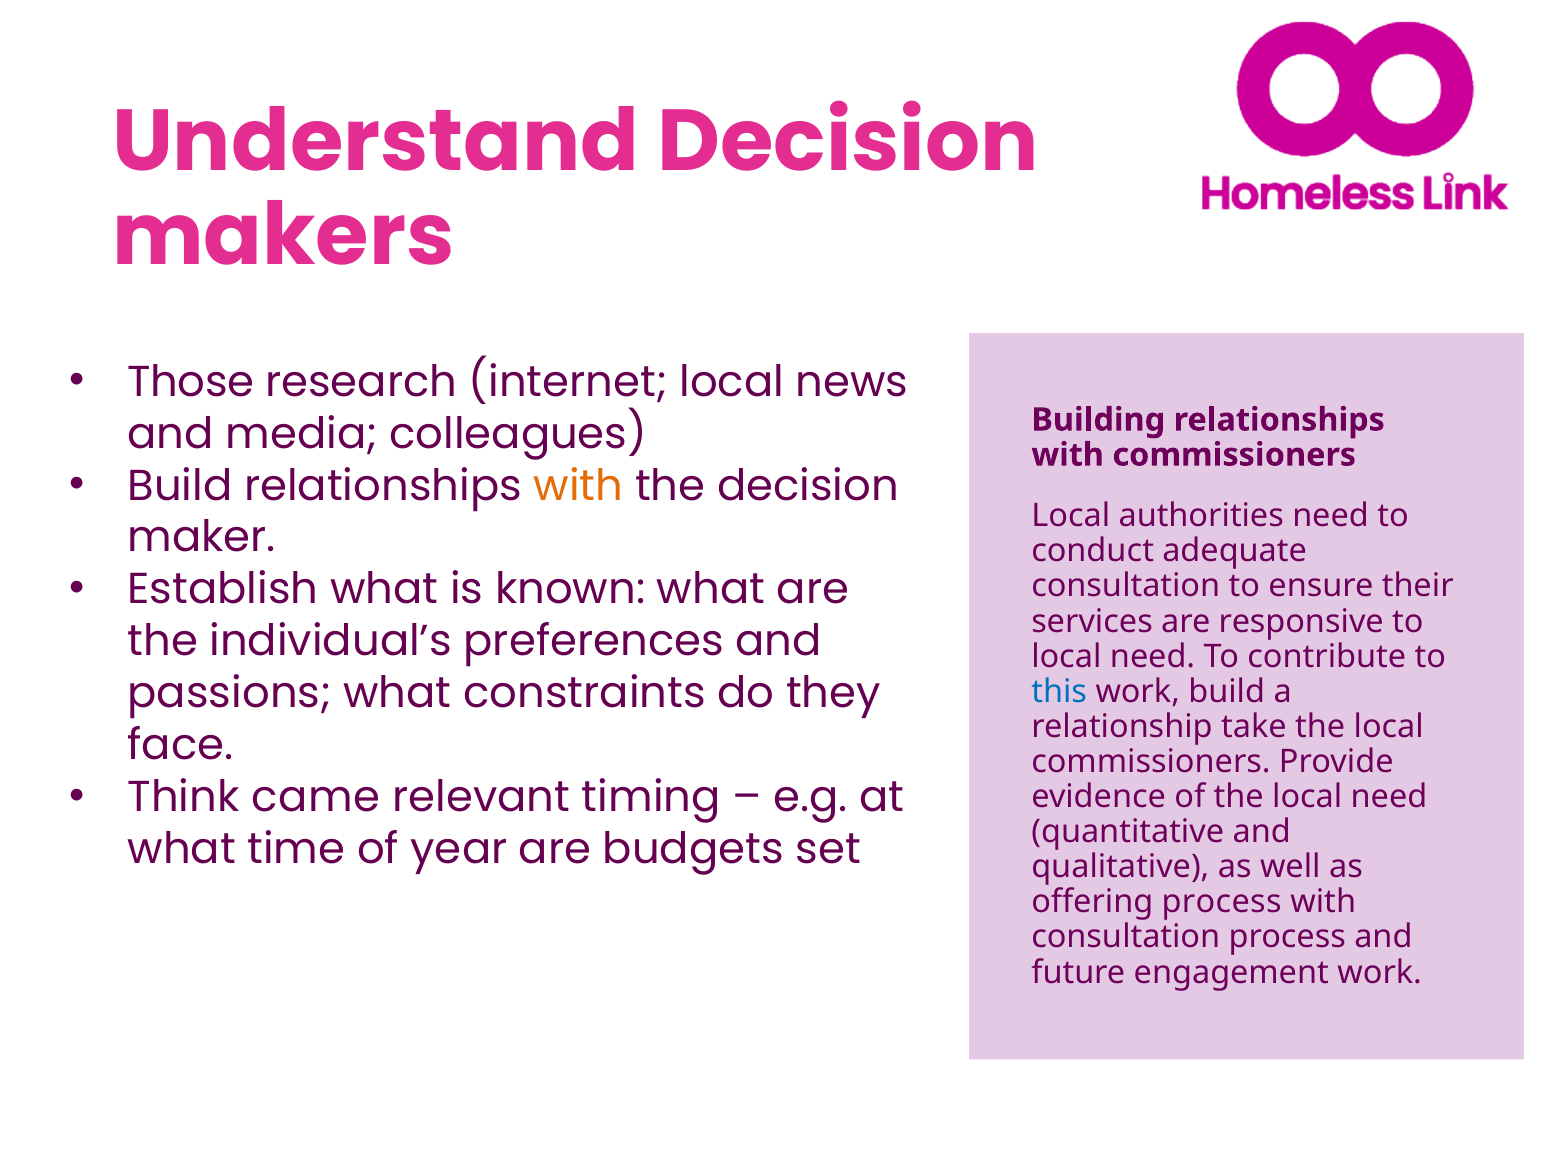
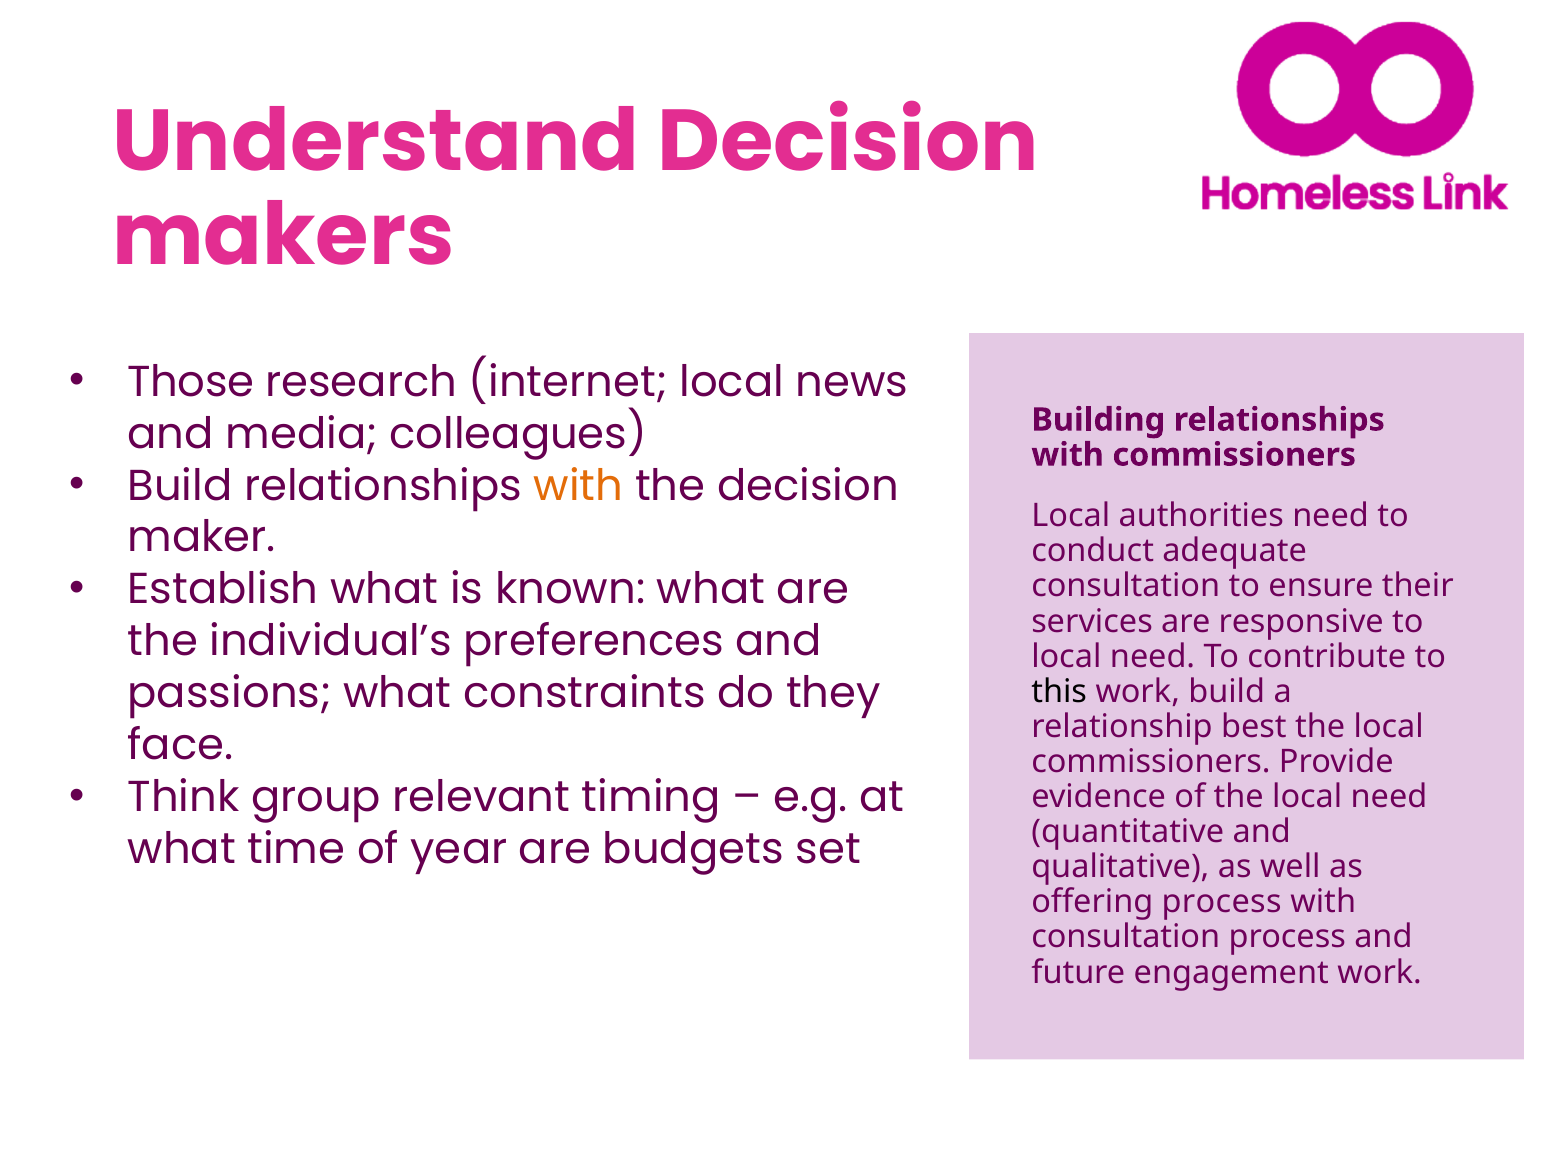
this colour: blue -> black (1059, 692)
take: take -> best (1254, 727)
came: came -> group (316, 798)
